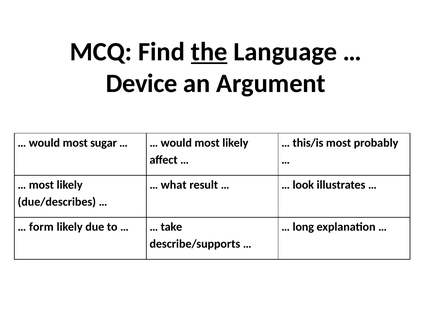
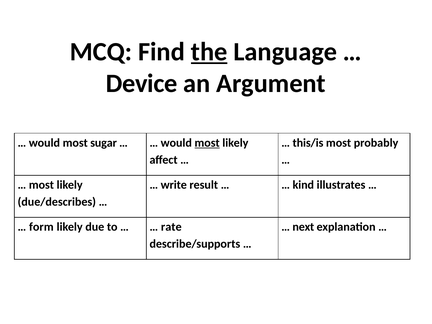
most underline: none -> present (207, 143)
what: what -> write (174, 185)
look: look -> kind (303, 185)
take: take -> rate (171, 227)
long: long -> next (303, 227)
